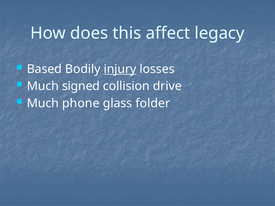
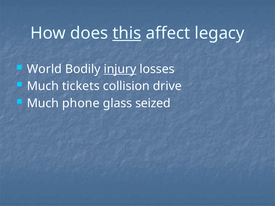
this underline: none -> present (127, 33)
Based: Based -> World (44, 69)
signed: signed -> tickets (81, 86)
folder: folder -> seized (153, 103)
